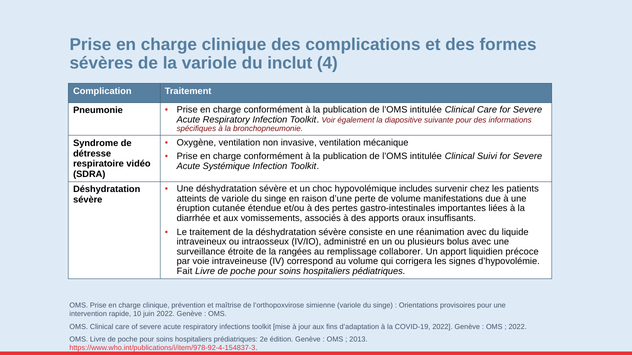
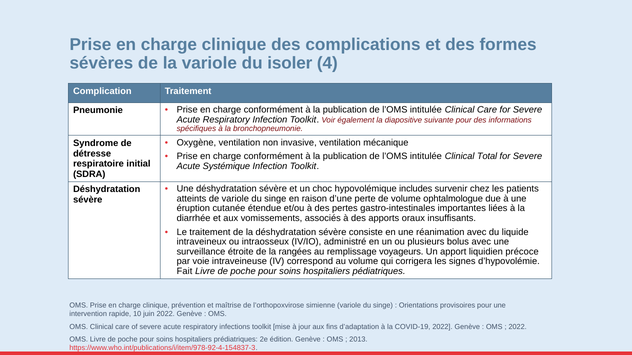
inclut: inclut -> isoler (290, 63)
Suivi: Suivi -> Total (487, 157)
vidéo: vidéo -> initial (139, 164)
manifestations: manifestations -> ophtalmologue (453, 199)
collaborer: collaborer -> voyageurs (401, 252)
